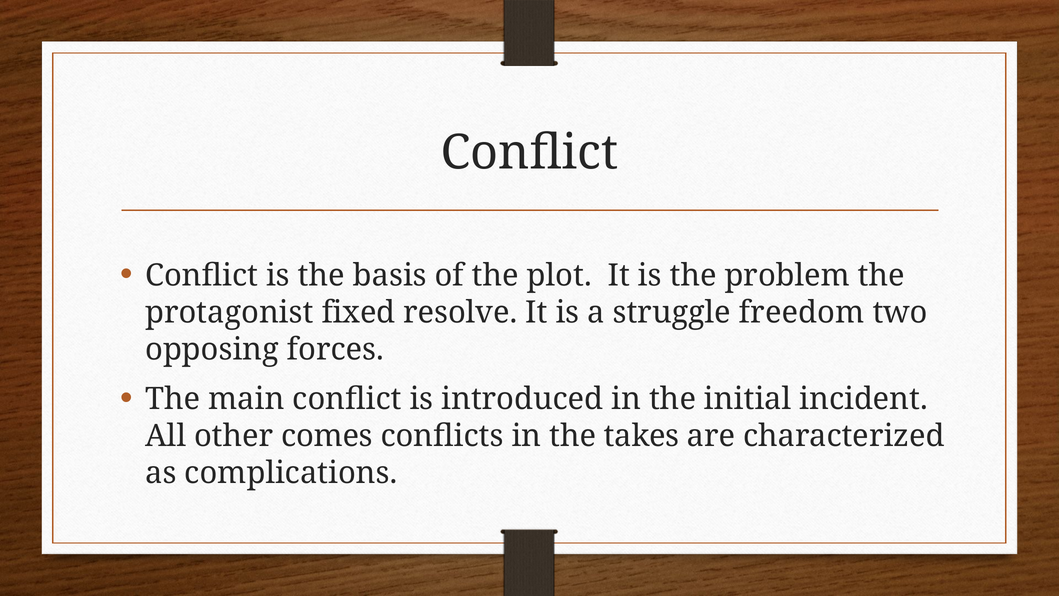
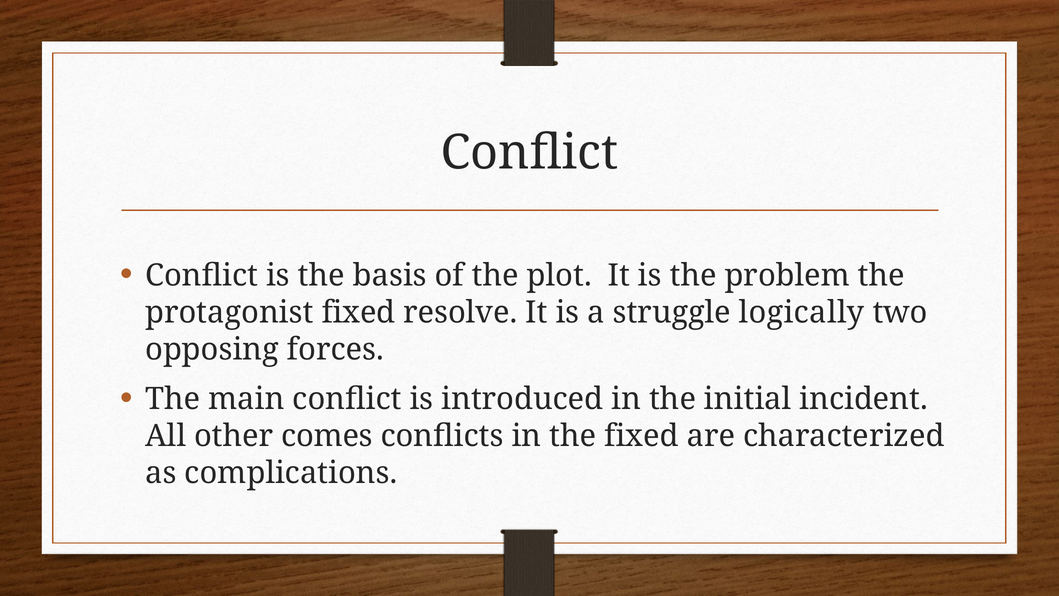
freedom: freedom -> logically (802, 312)
the takes: takes -> fixed (642, 436)
